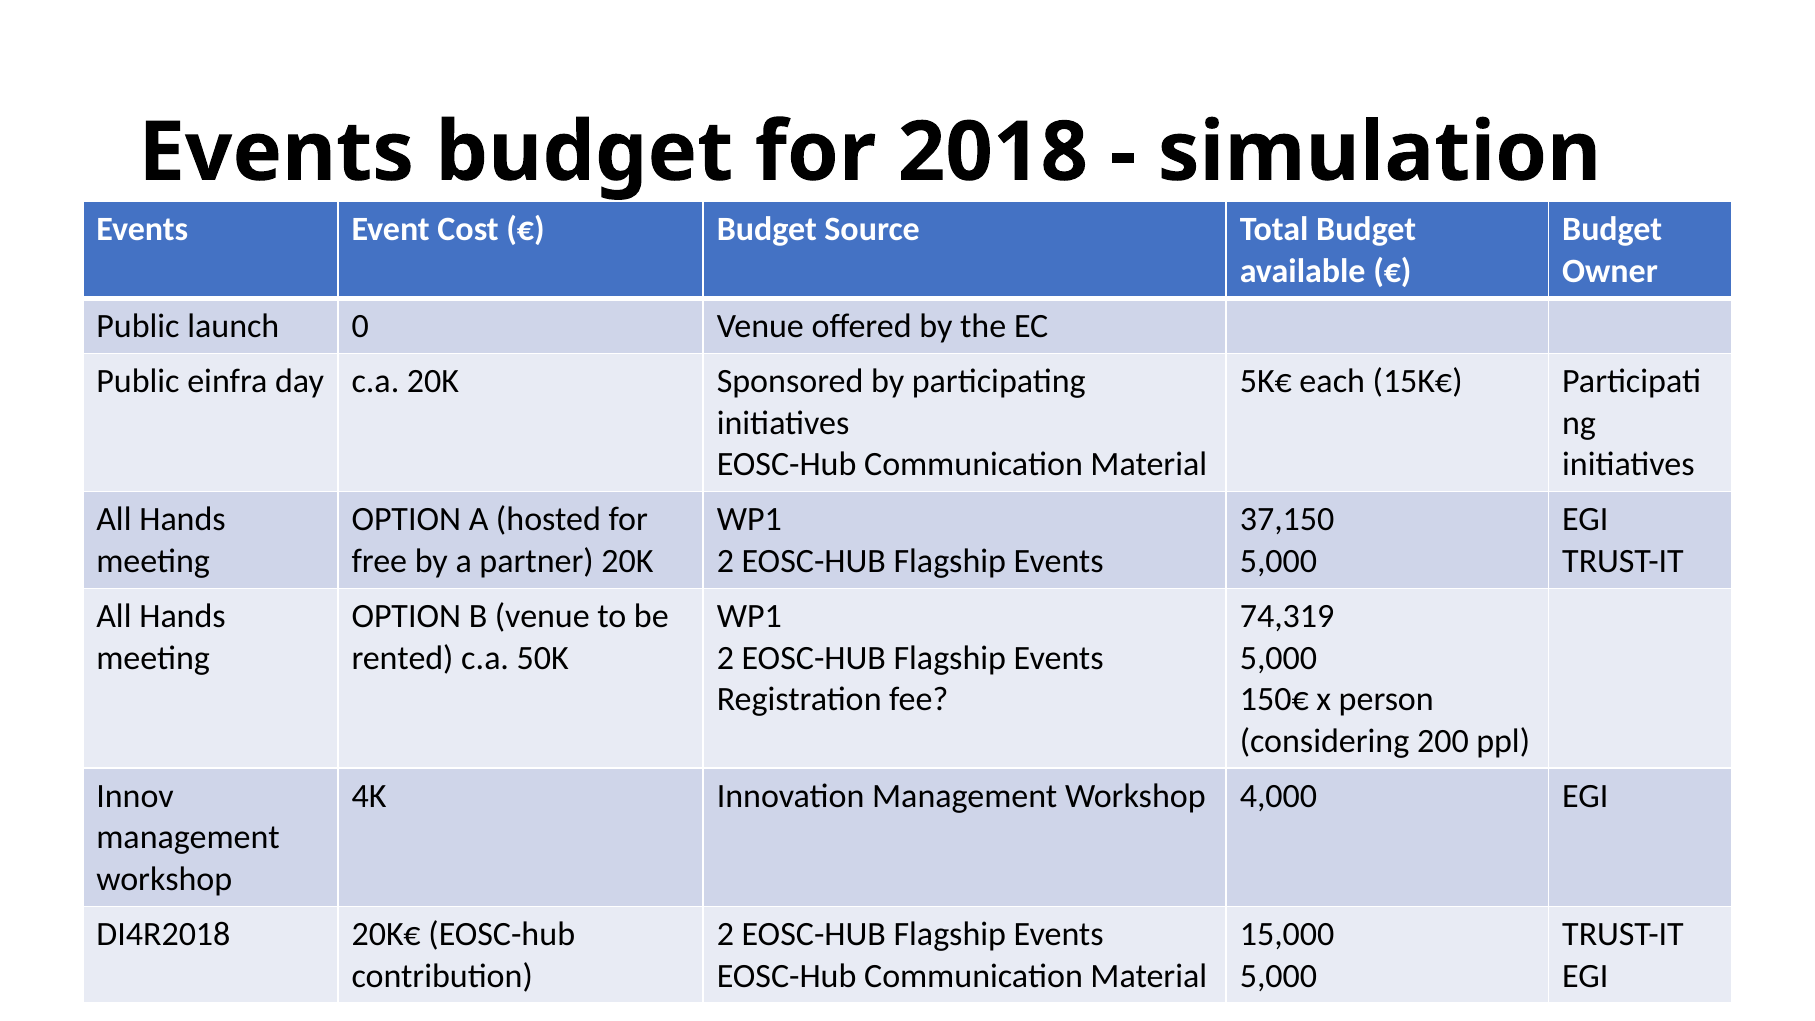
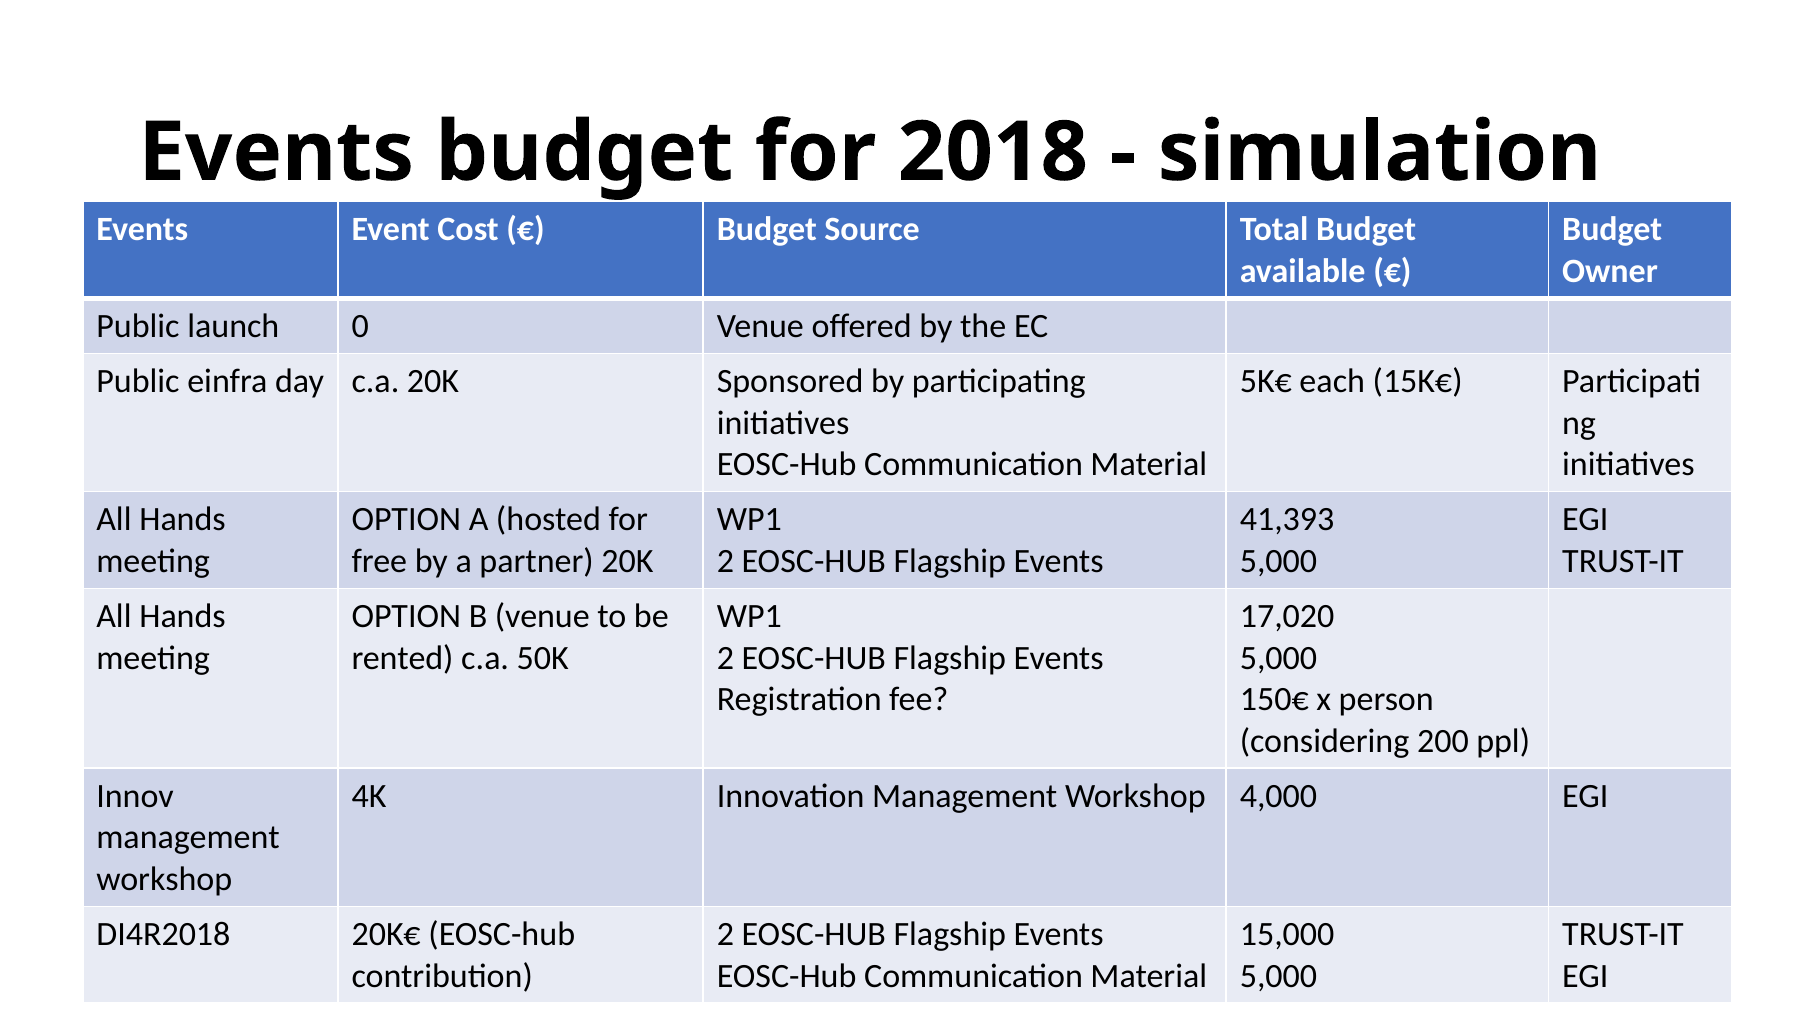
37,150: 37,150 -> 41,393 (1287, 520)
74,319: 74,319 -> 17,020 (1287, 616)
